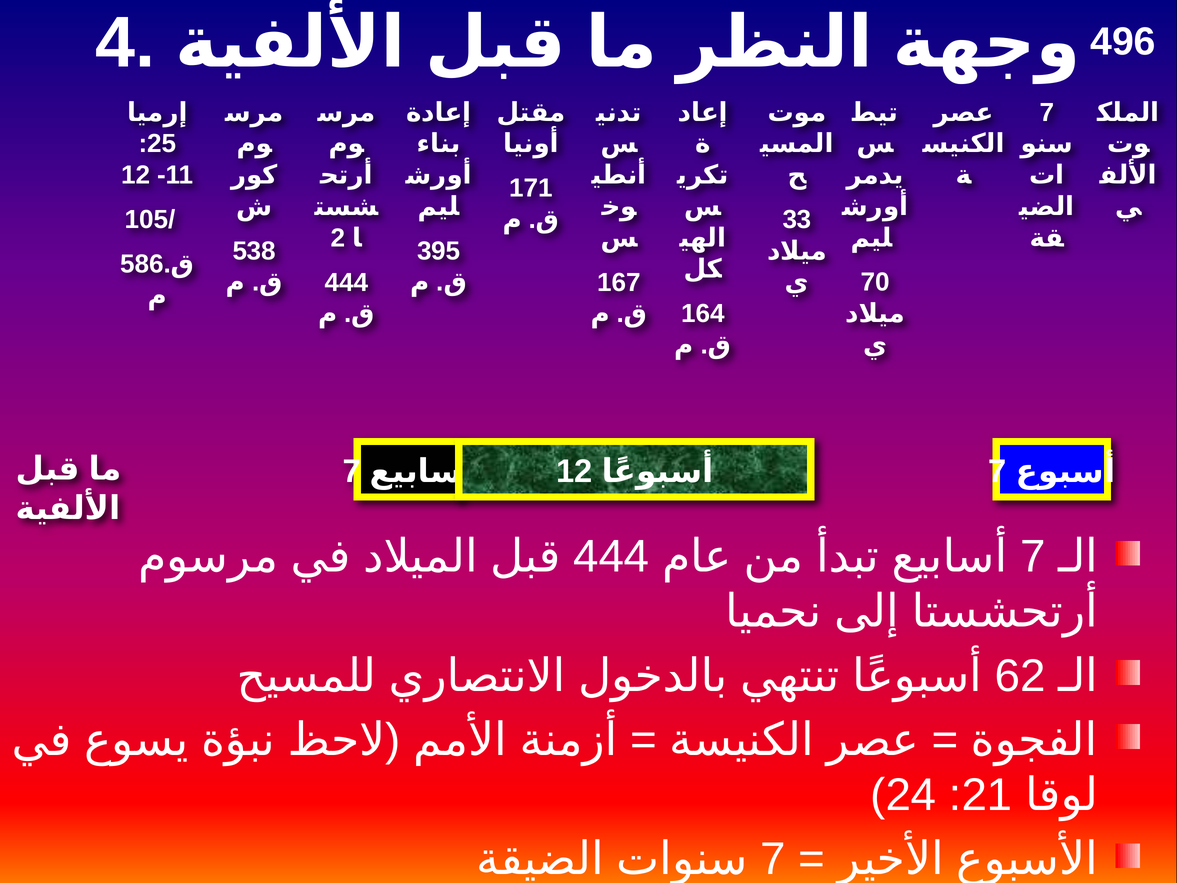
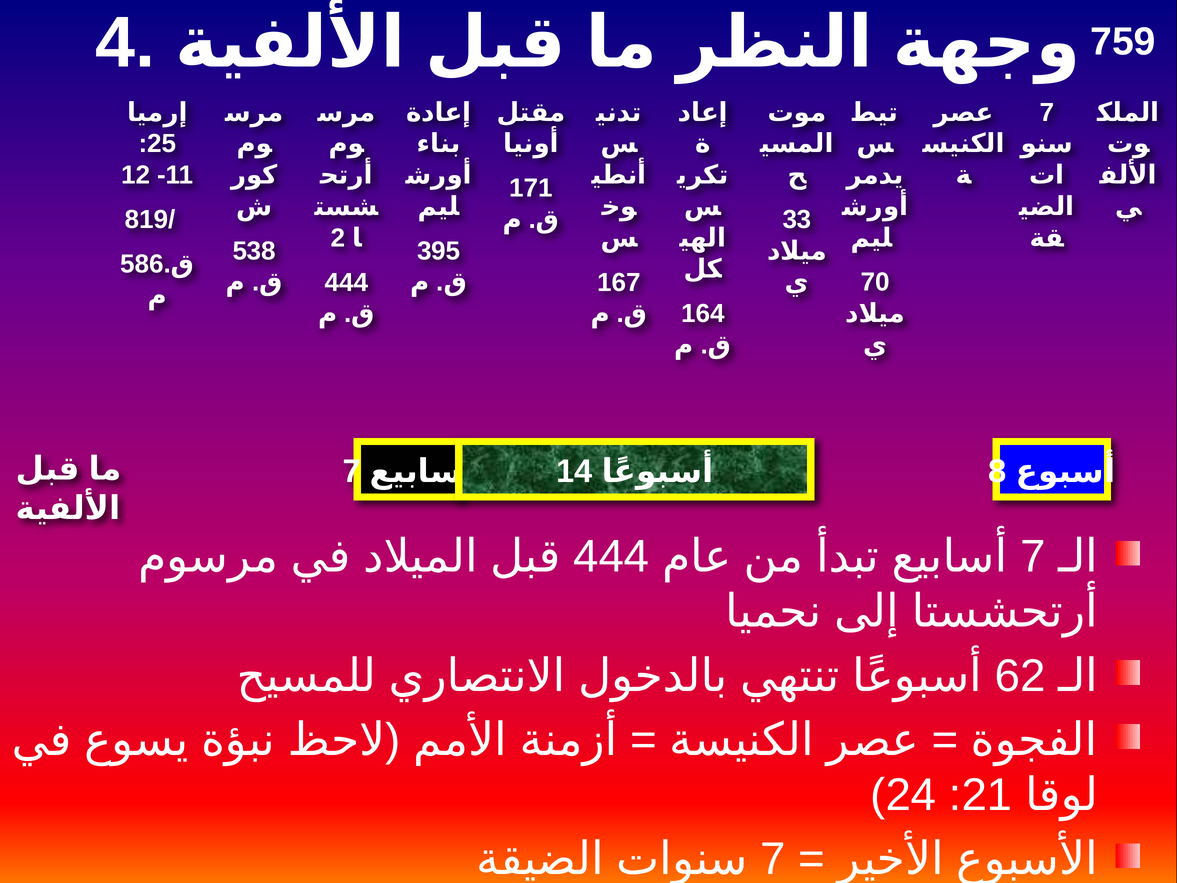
496: 496 -> 759 (1123, 42)
105/: 105/ -> 819/ (150, 220)
12: 12 -> 14 (574, 471)
7: 7 -> 8 (998, 471)
